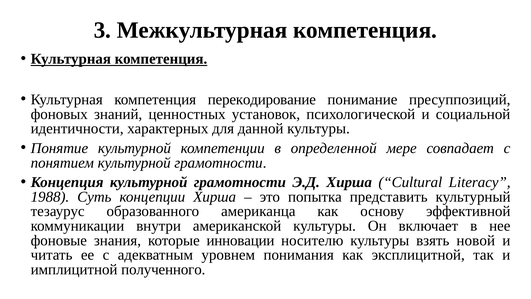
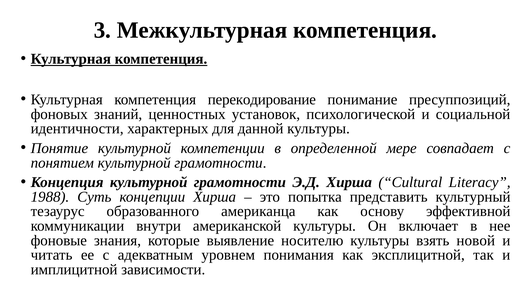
инновации: инновации -> выявление (240, 240)
полученного: полученного -> зависимости (163, 269)
